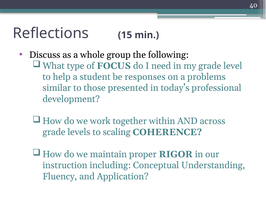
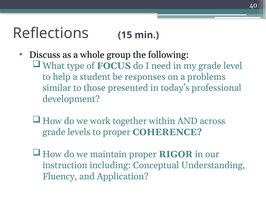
to scaling: scaling -> proper (117, 132)
